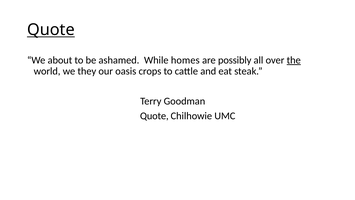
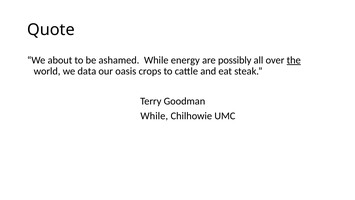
Quote underline: present -> none (51, 30)
homes: homes -> energy (185, 60)
they: they -> data (87, 71)
Quote: Quote -> While (154, 116)
